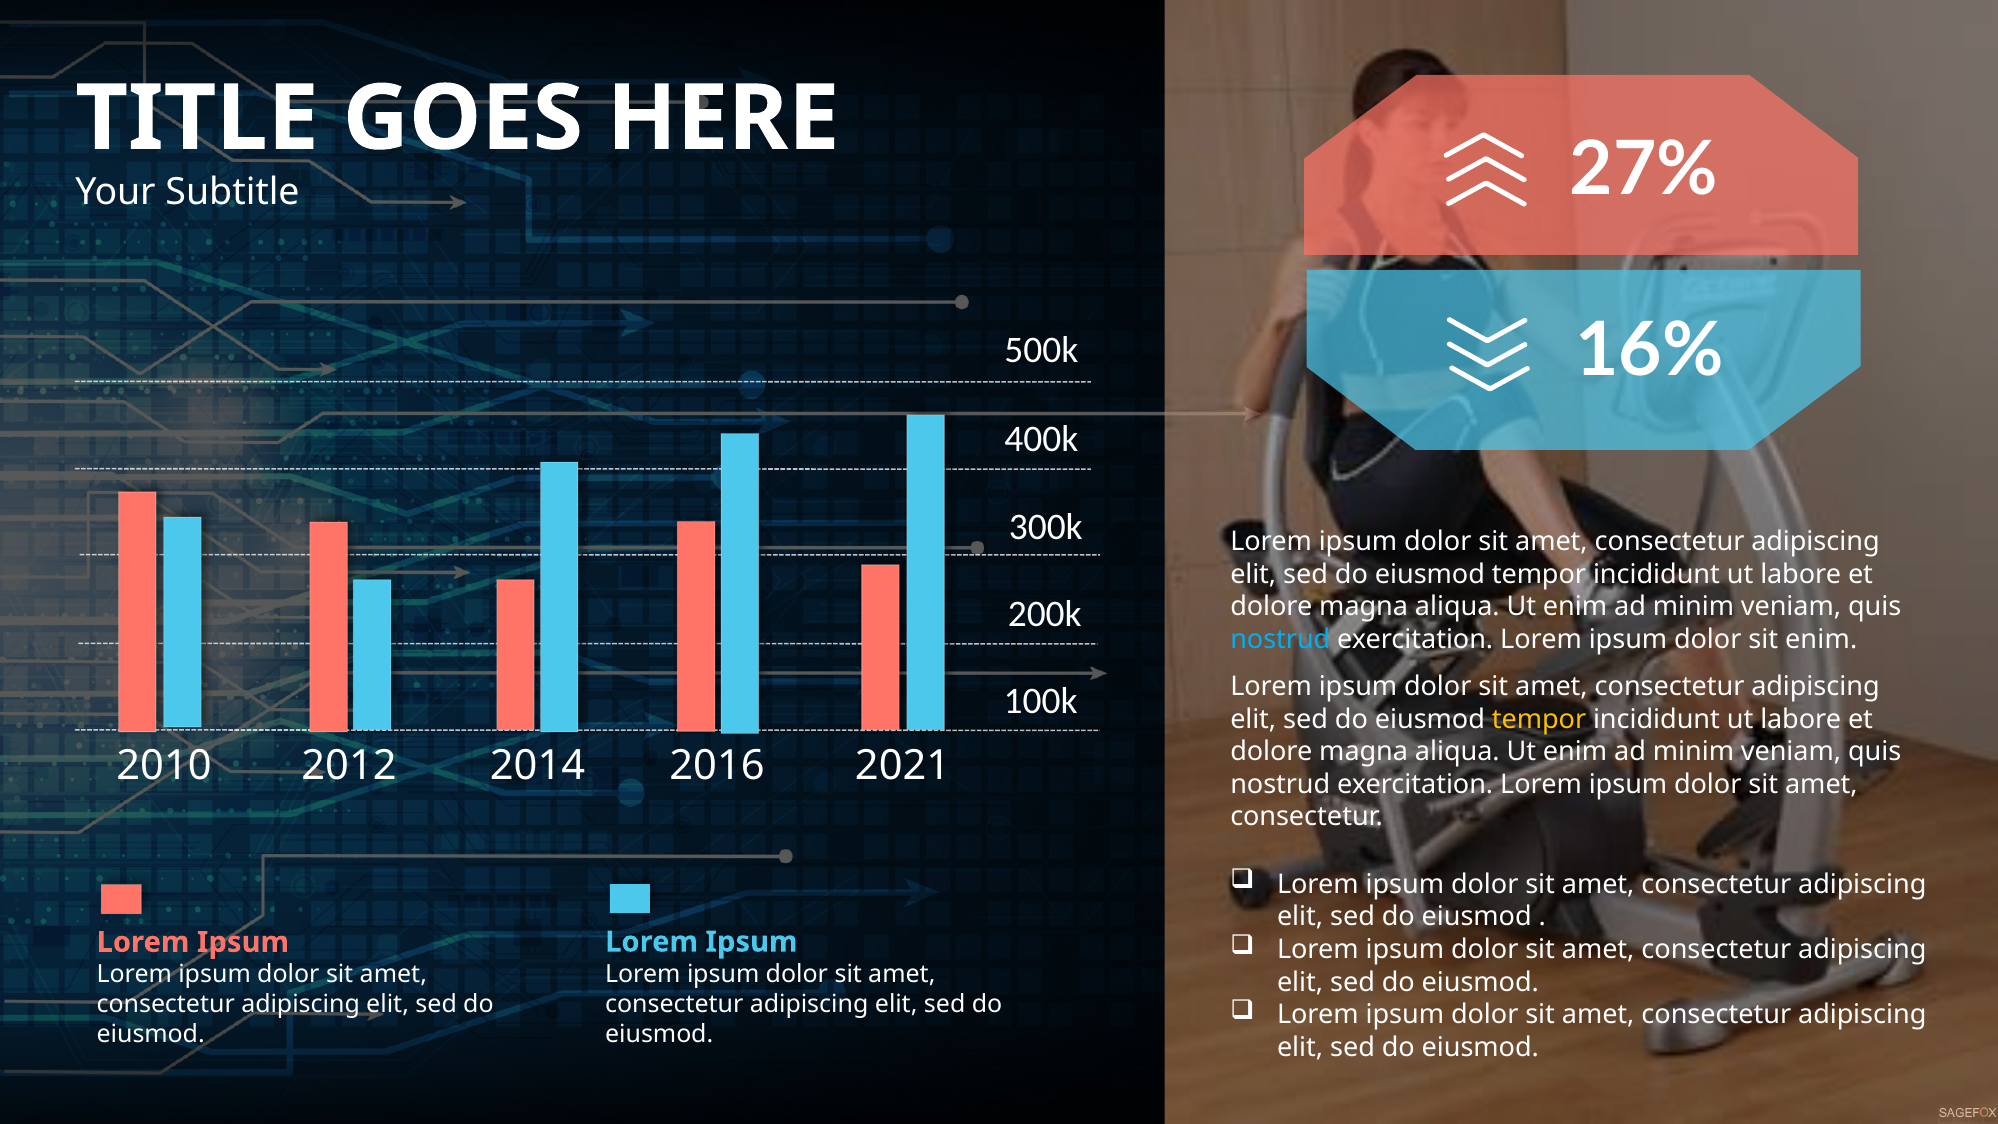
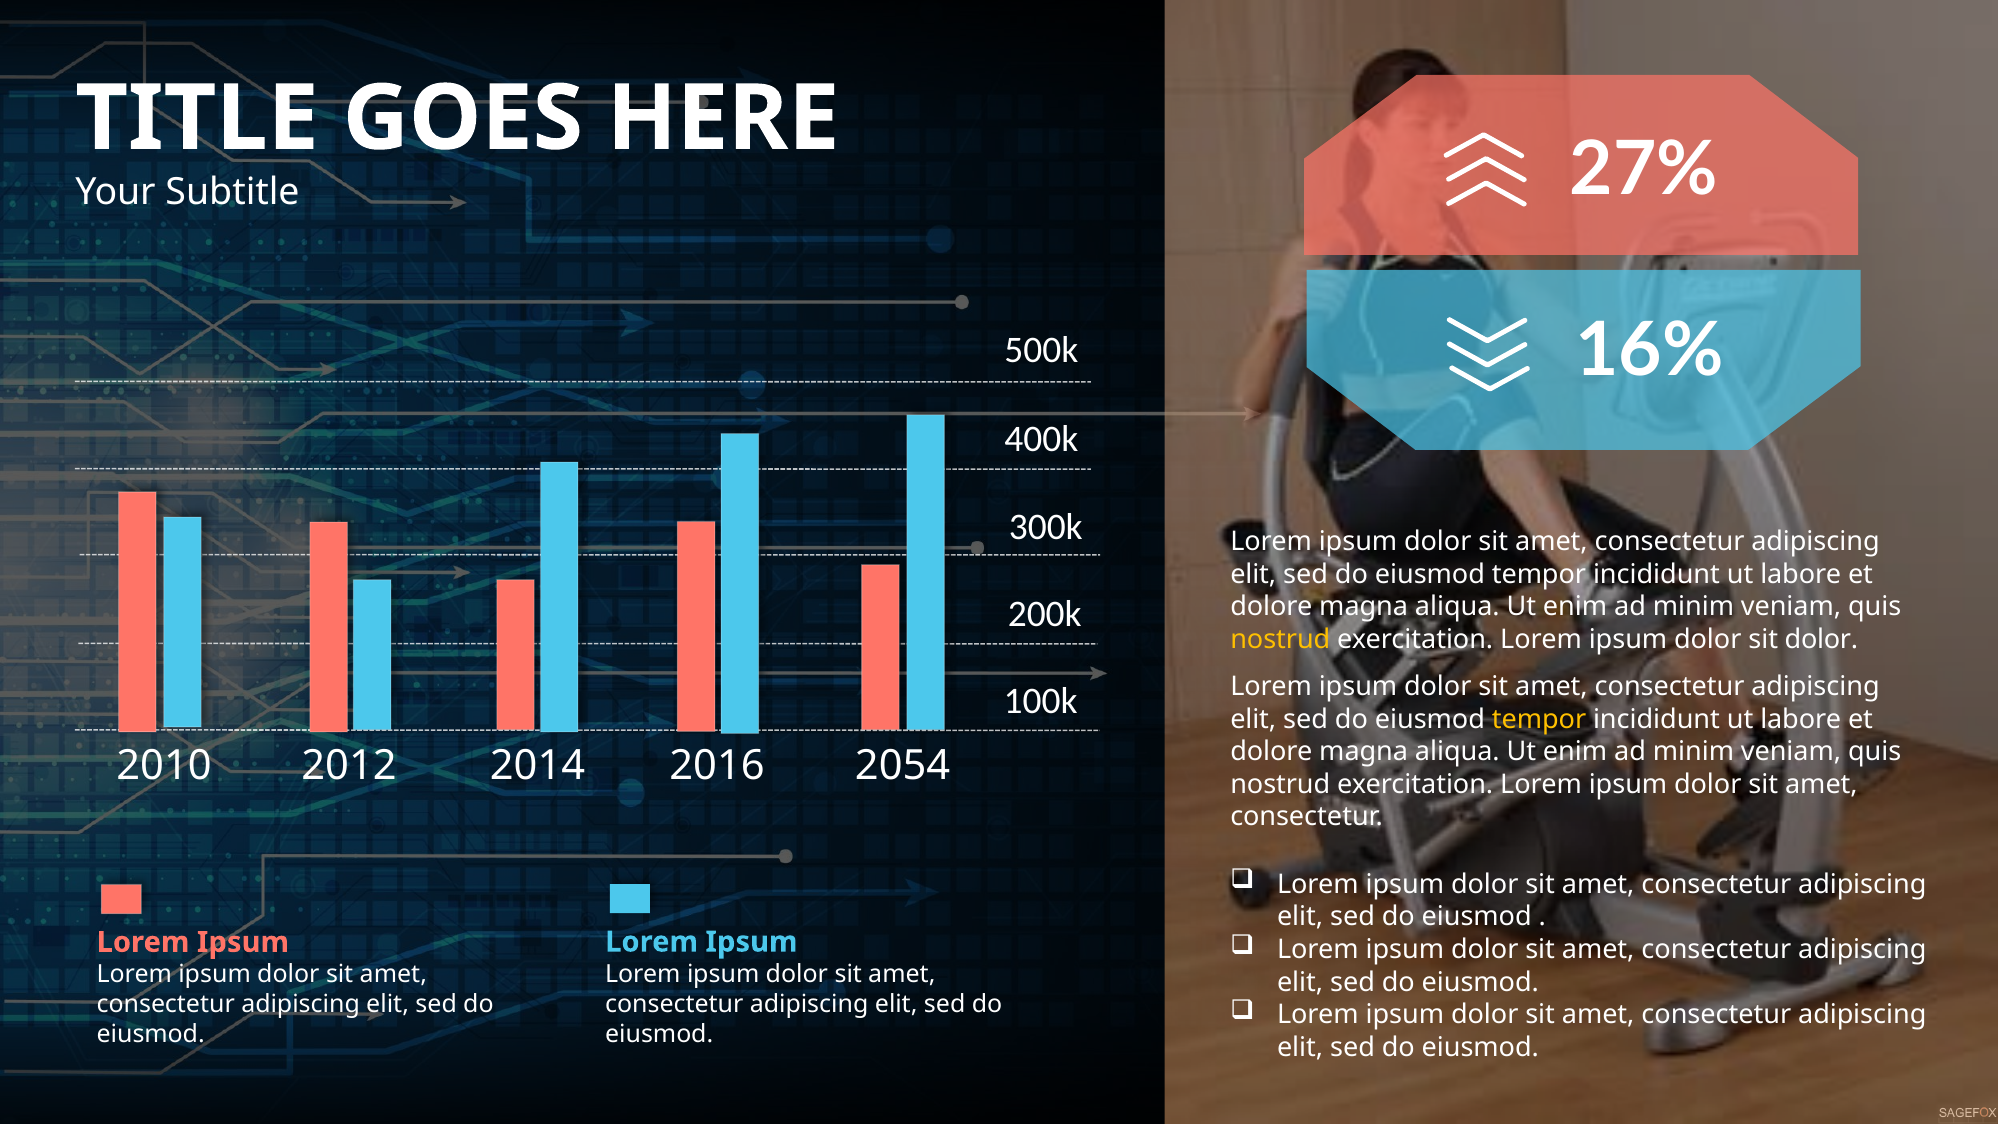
nostrud colour: light blue -> yellow (1280, 639)
sit enim: enim -> dolor (1821, 639)
2021: 2021 -> 2054 (903, 766)
